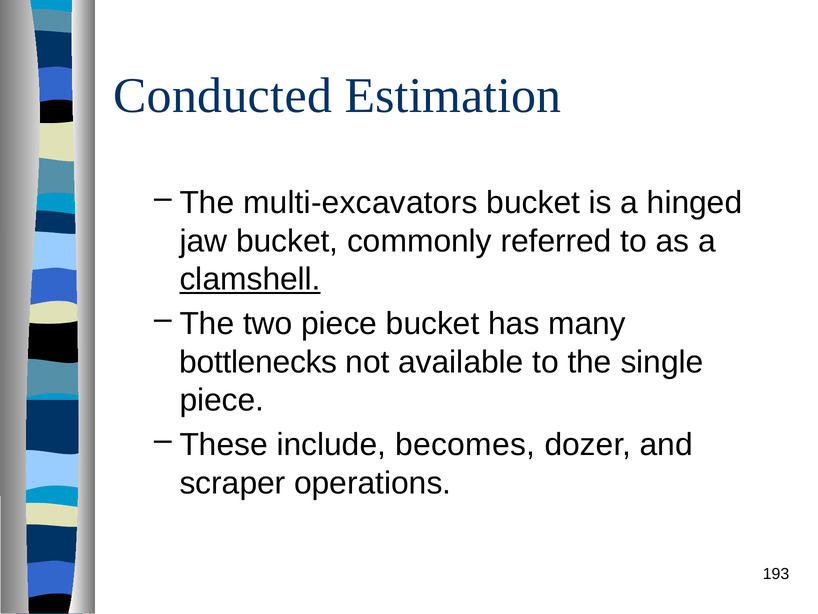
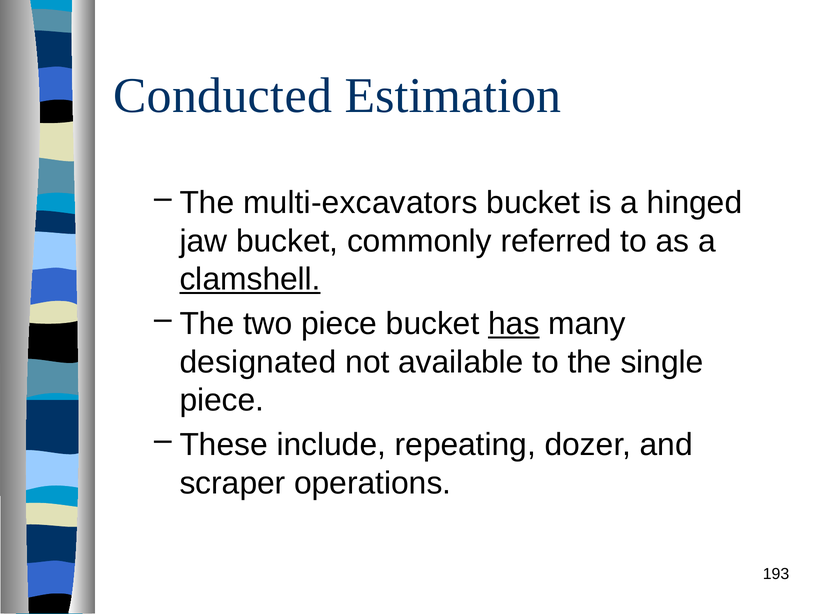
has underline: none -> present (514, 324)
bottlenecks: bottlenecks -> designated (258, 362)
becomes: becomes -> repeating (465, 445)
